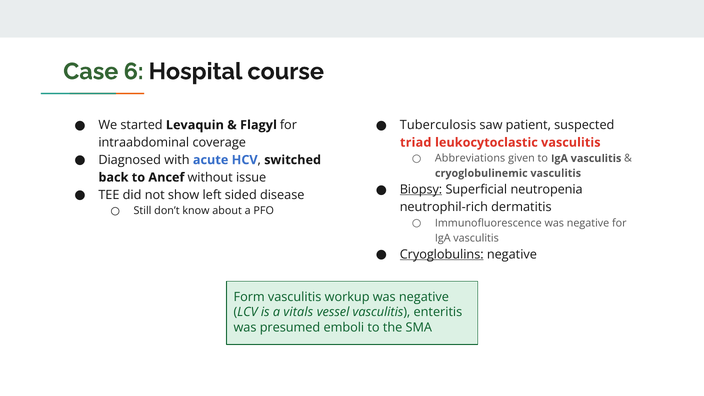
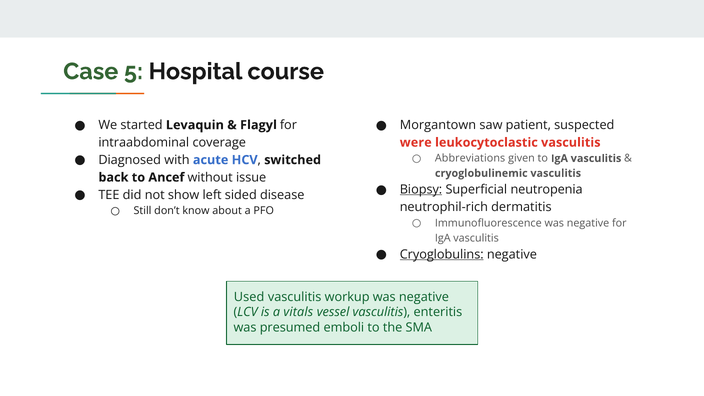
6: 6 -> 5 (133, 71)
Tuberculosis: Tuberculosis -> Morgantown (438, 125)
triad: triad -> were (416, 143)
Form: Form -> Used (249, 297)
